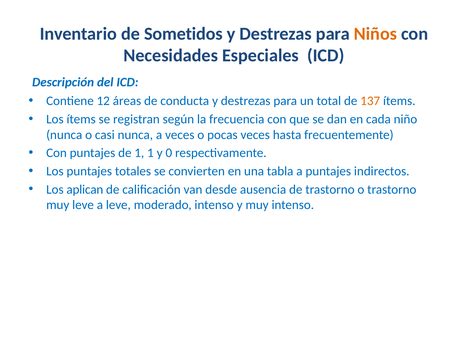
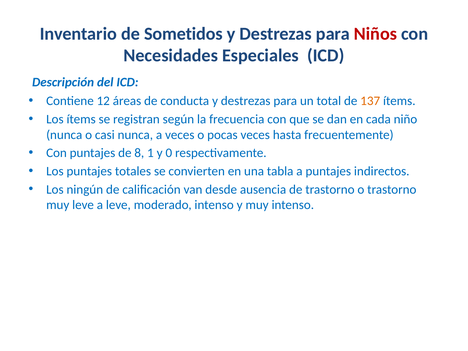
Niños colour: orange -> red (375, 34)
de 1: 1 -> 8 (139, 153)
aplican: aplican -> ningún (85, 189)
